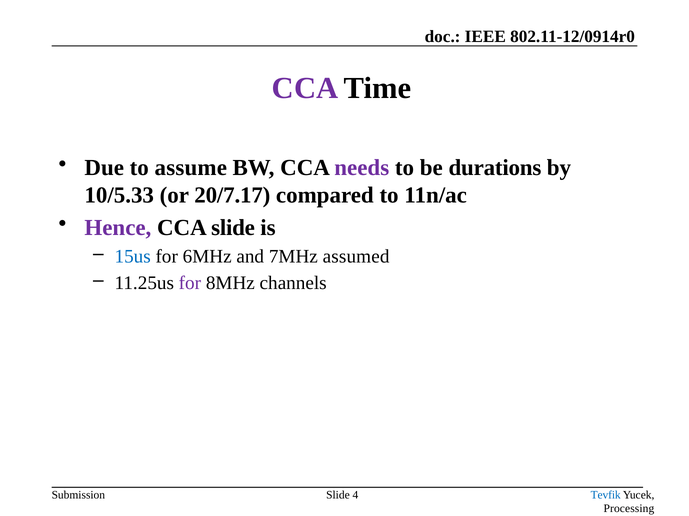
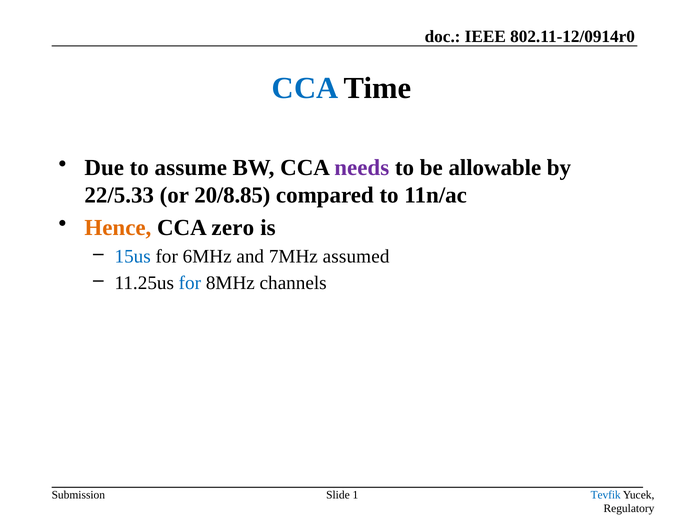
CCA colour: purple -> blue (305, 88)
durations: durations -> allowable (495, 168)
10/5.33: 10/5.33 -> 22/5.33 (119, 196)
20/7.17: 20/7.17 -> 20/8.85 (232, 196)
Hence colour: purple -> orange (118, 228)
CCA slide: slide -> zero (233, 228)
for colour: purple -> blue (190, 284)
4: 4 -> 1 (355, 496)
Processing: Processing -> Regulatory (629, 509)
